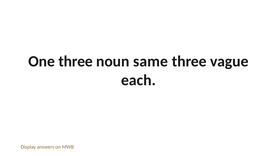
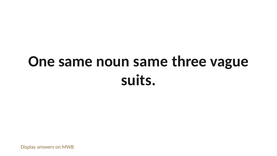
One three: three -> same (76, 61)
each: each -> suits (138, 80)
